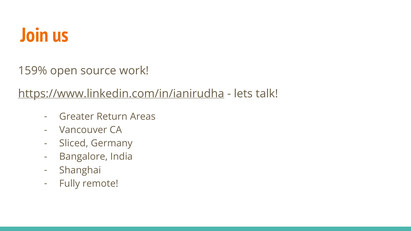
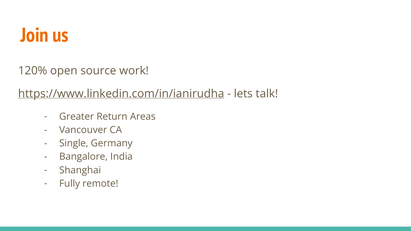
159%: 159% -> 120% (33, 71)
Sliced: Sliced -> Single (74, 143)
